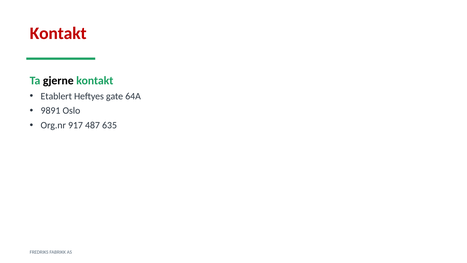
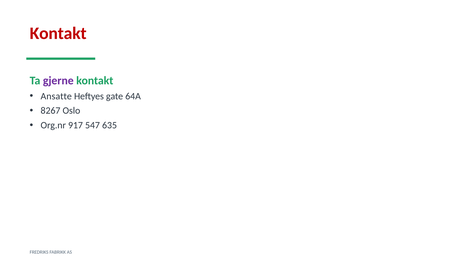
gjerne colour: black -> purple (58, 80)
Etablert: Etablert -> Ansatte (56, 96)
9891: 9891 -> 8267 (51, 111)
487: 487 -> 547 (93, 125)
